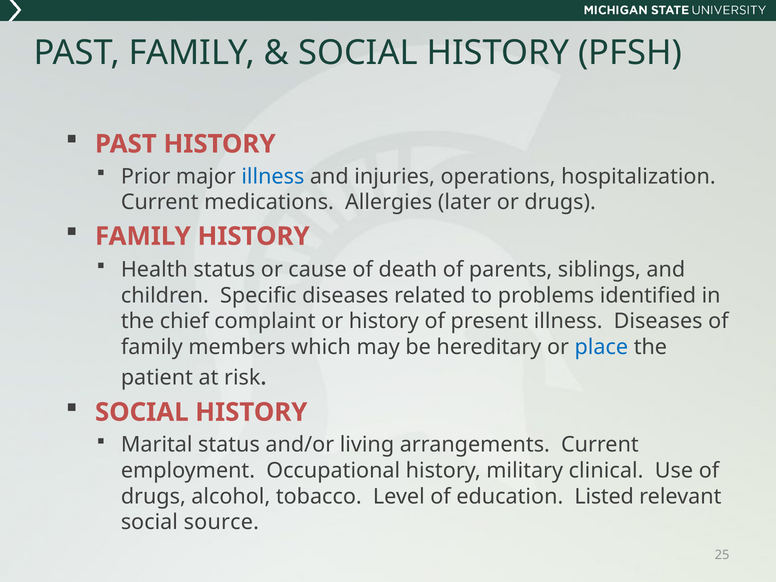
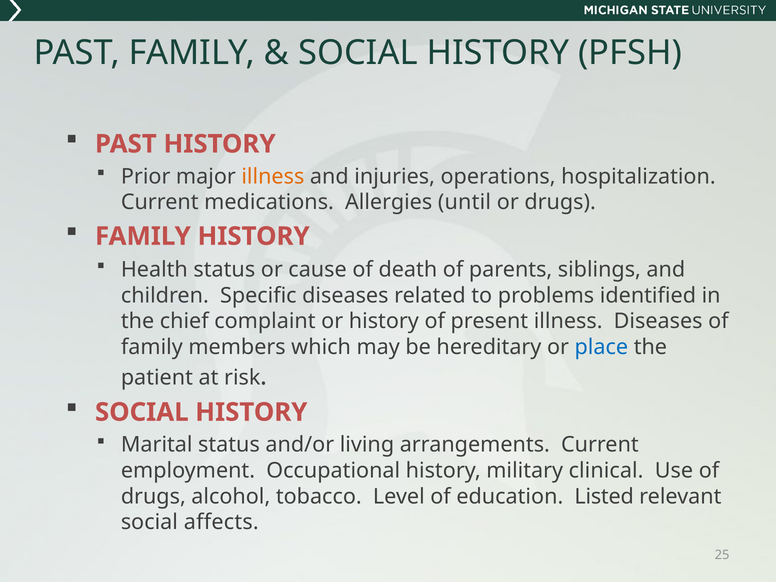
illness colour: blue -> orange (273, 176)
later: later -> until (464, 202)
source: source -> affects (221, 522)
